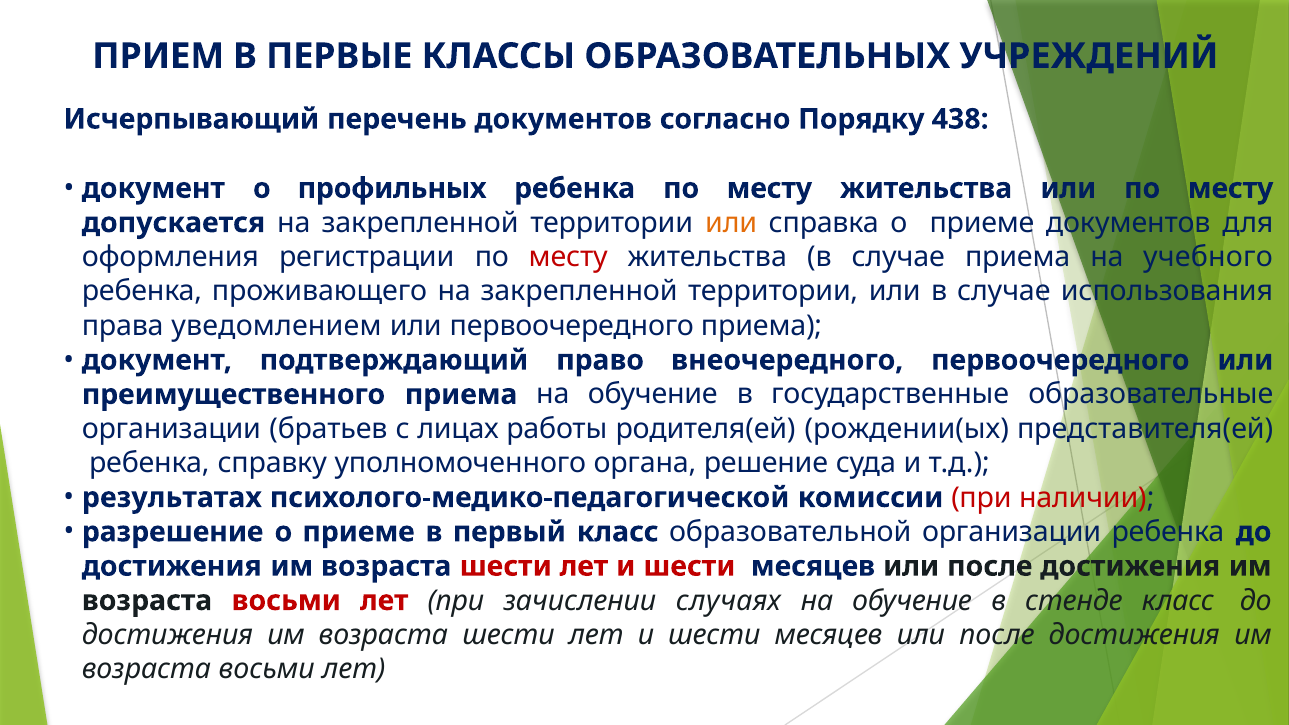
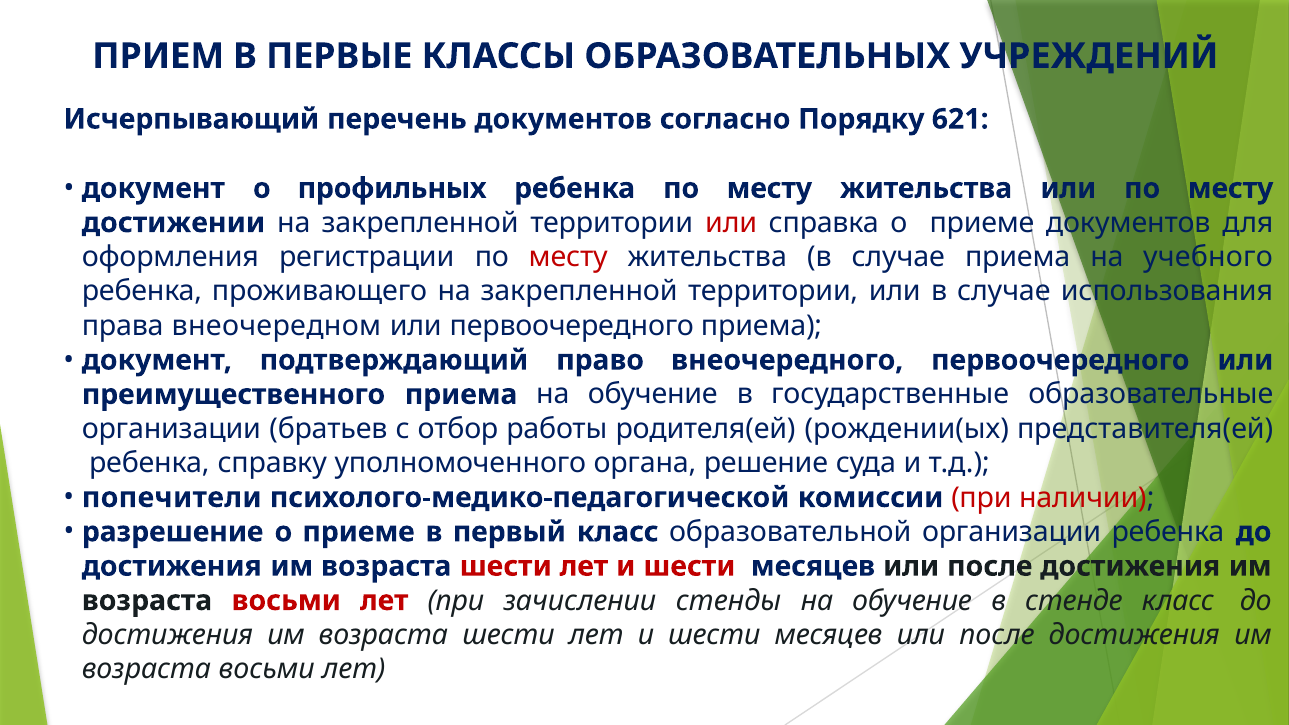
438: 438 -> 621 (960, 119)
допускается: допускается -> достижении (174, 223)
или colour: orange -> red (731, 223)
уведомлением: уведомлением -> внеочередном (276, 326)
лицах: лицах -> отбор (458, 429)
результатах: результатах -> попечители (172, 498)
случаях: случаях -> стенды (728, 601)
